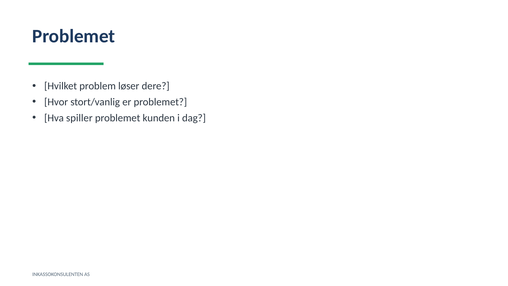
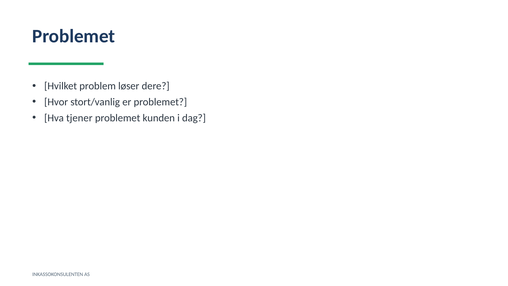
spiller: spiller -> tjener (79, 118)
